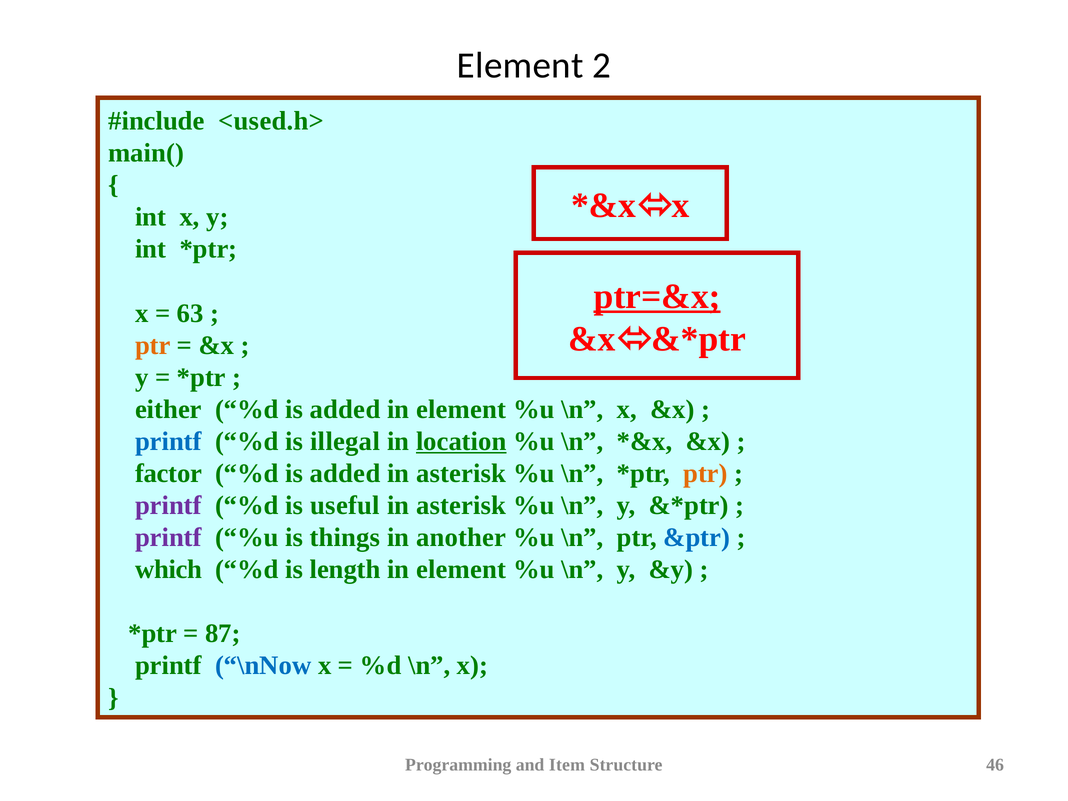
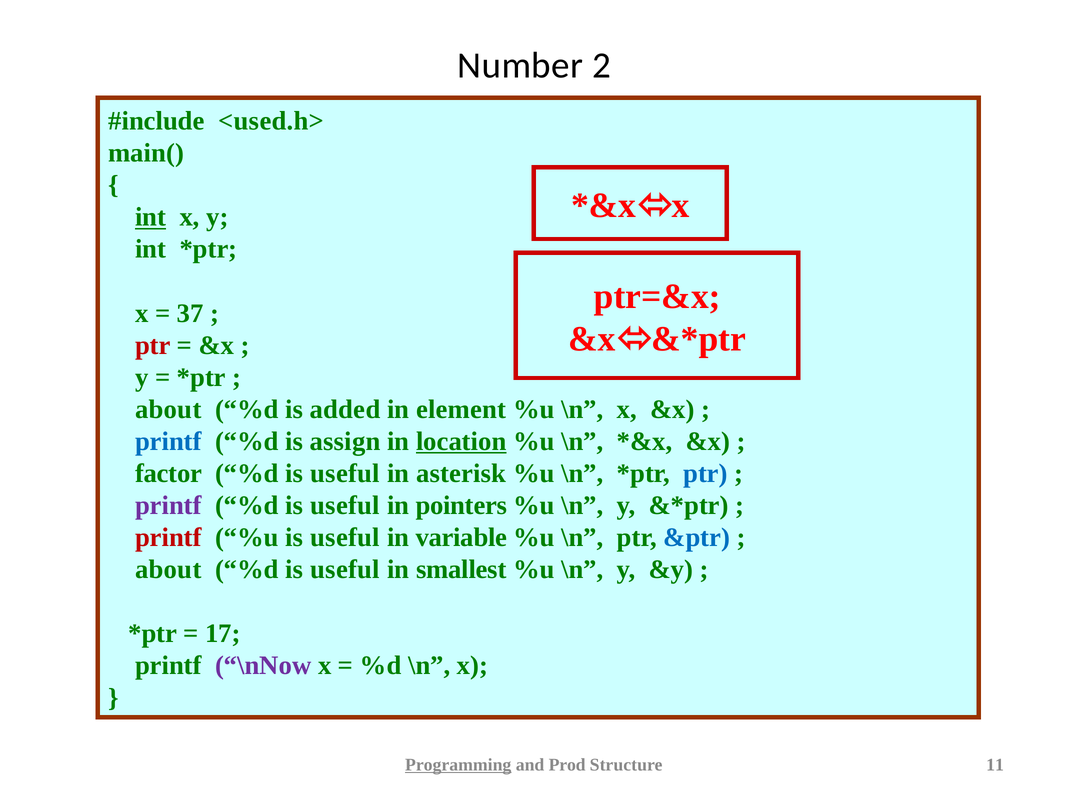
Element: Element -> Number (520, 66)
int underline: none -> present (151, 217)
ptr=&x underline: present -> none (657, 296)
63: 63 -> 37 (190, 313)
ptr colour: orange -> red (153, 345)
either: either -> about (168, 409)
illegal: illegal -> assign (345, 441)
added: added -> useful (345, 473)
ptr colour: orange -> blue (705, 473)
asterisk: asterisk -> pointers (461, 505)
printf colour: purple -> red (168, 538)
%u is things: things -> useful (345, 538)
another: another -> variable (461, 538)
which: which -> about (168, 570)
length: length -> useful (345, 570)
element: element -> smallest (461, 570)
87: 87 -> 17 (223, 634)
\nNow colour: blue -> purple (263, 666)
Programming underline: none -> present (458, 765)
Item: Item -> Prod (567, 765)
46: 46 -> 11 (995, 765)
